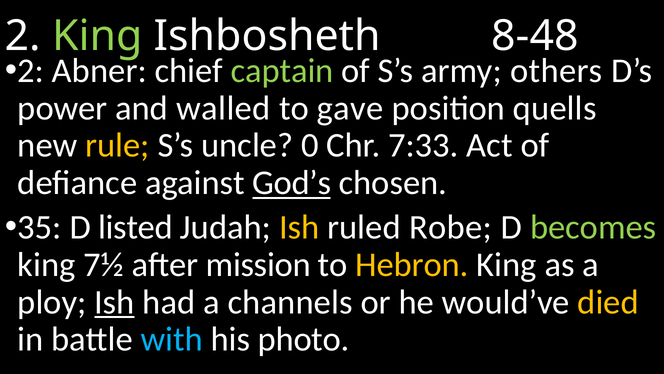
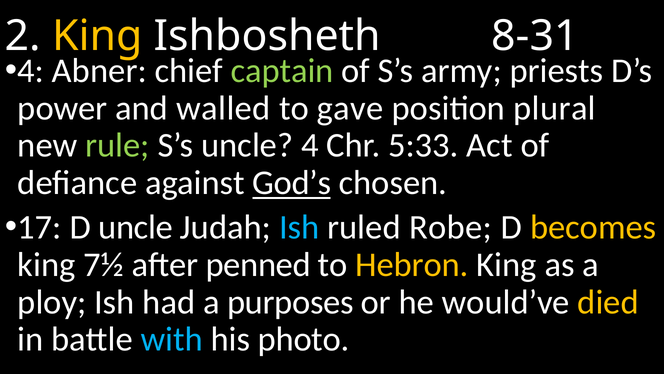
King colour: light green -> yellow (97, 36)
8-48: 8-48 -> 8-31 (535, 36)
2: 2 -> 4 (31, 71)
others: others -> priests (556, 71)
quells: quells -> plural (555, 108)
rule colour: yellow -> light green (117, 145)
uncle 0: 0 -> 4 (310, 145)
7:33: 7:33 -> 5:33 (423, 145)
35: 35 -> 17 (40, 227)
D listed: listed -> uncle (136, 227)
Ish colour: yellow -> light blue (299, 227)
becomes colour: light green -> yellow (593, 227)
mission: mission -> penned (258, 264)
Ish underline: present -> none (114, 302)
channels: channels -> purposes (290, 302)
